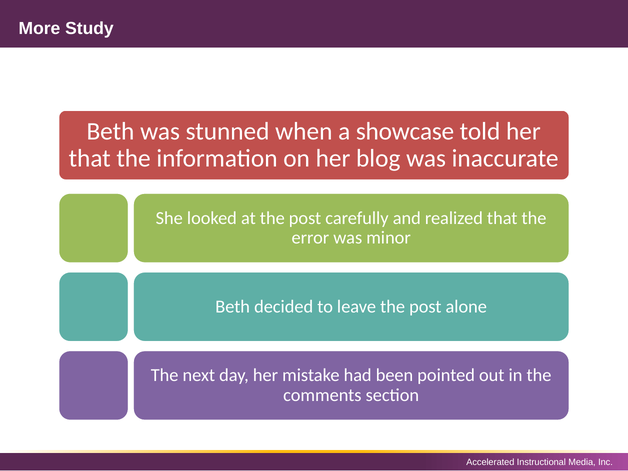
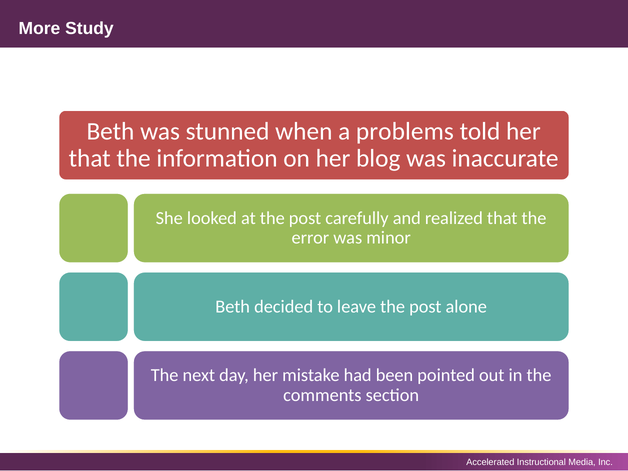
showcase: showcase -> problems (405, 131)
